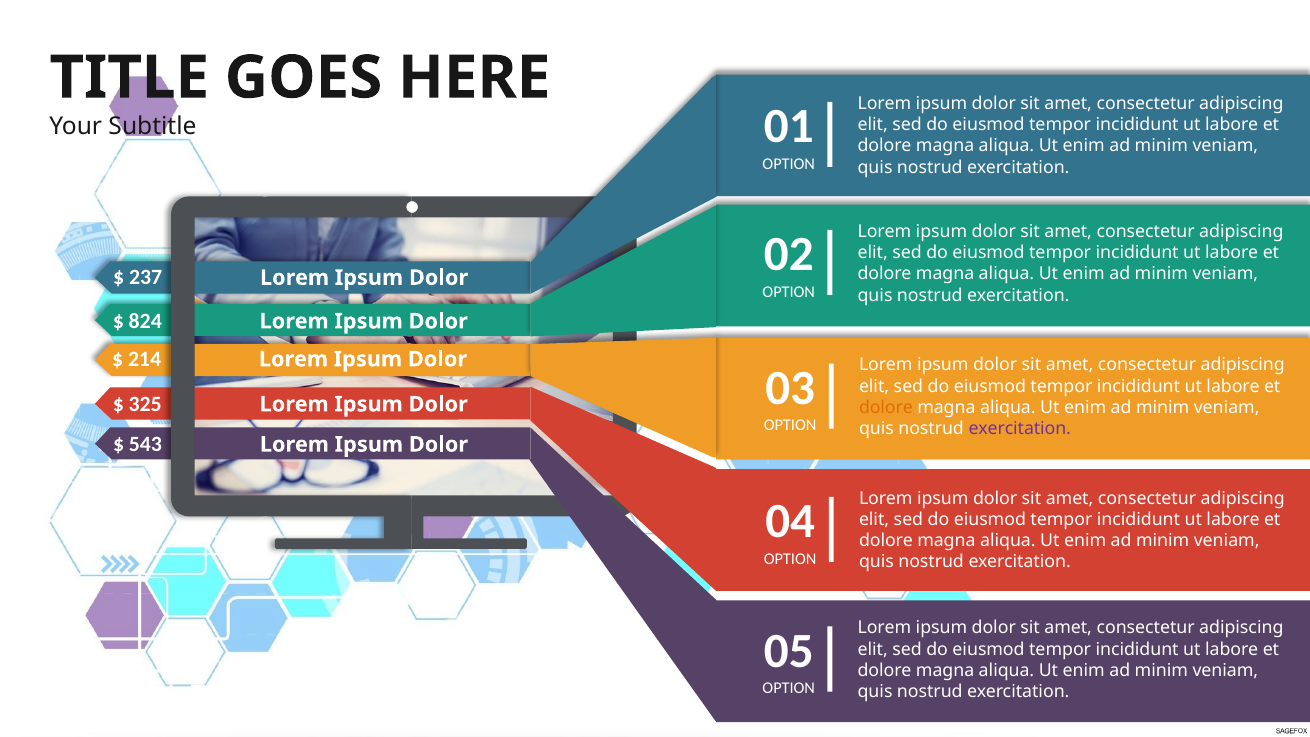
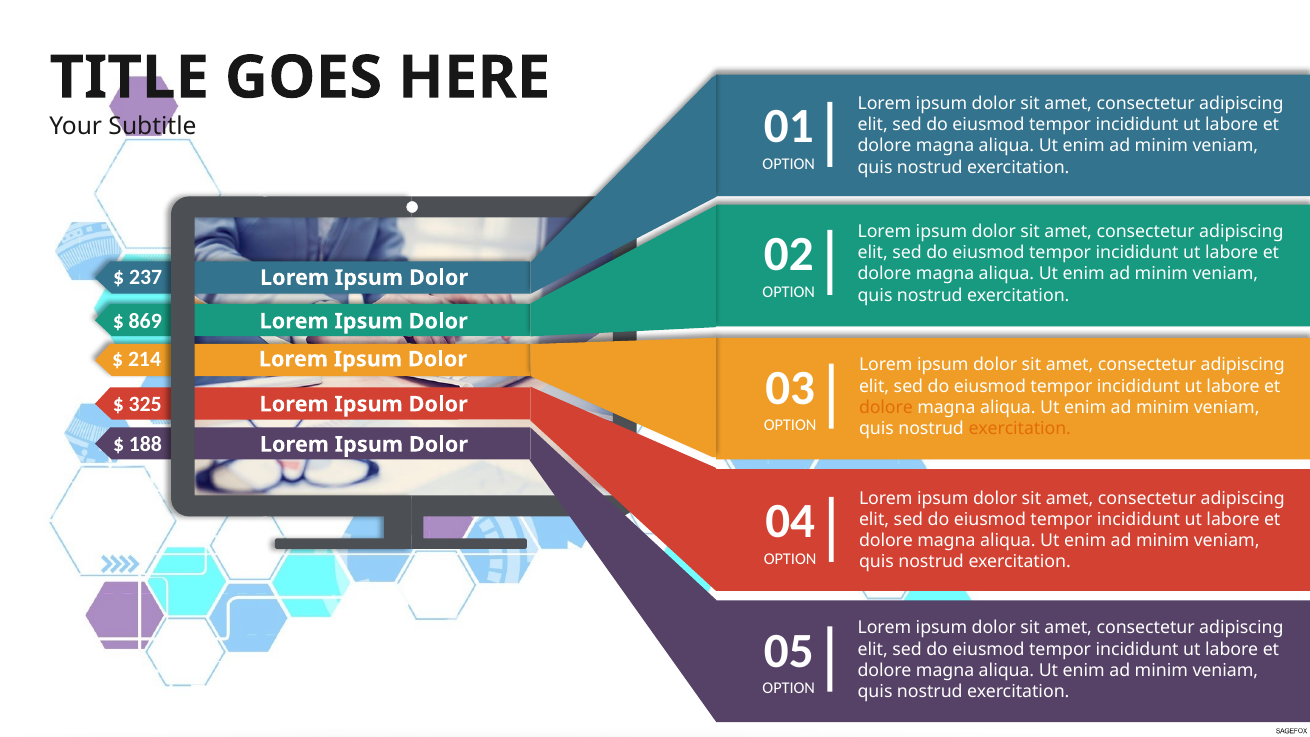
824: 824 -> 869 (145, 321)
exercitation colour: purple -> orange (1020, 429)
543: 543 -> 188 (145, 444)
